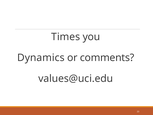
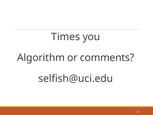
Dynamics: Dynamics -> Algorithm (41, 58)
values@uci.edu: values@uci.edu -> selfish@uci.edu (76, 78)
